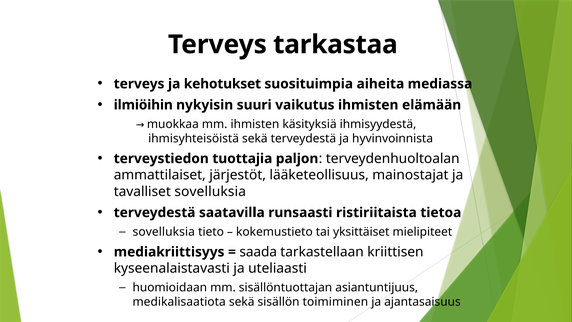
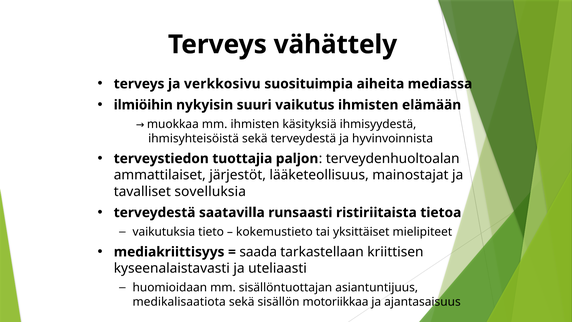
tarkastaa: tarkastaa -> vähättely (335, 45)
kehotukset: kehotukset -> verkkosivu (222, 84)
sovelluksia: sovelluksia -> vaikutuksia (164, 232)
toimiminen: toimiminen -> motoriikkaa (336, 302)
